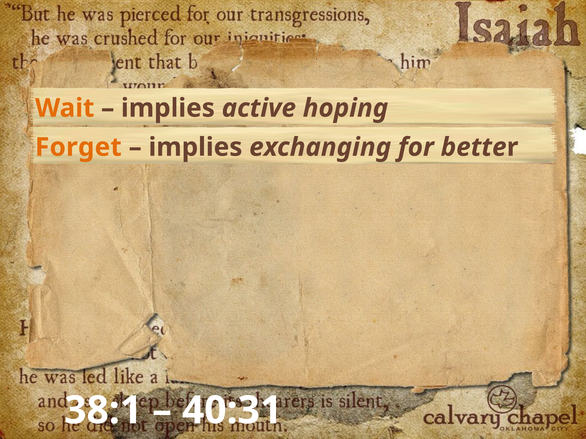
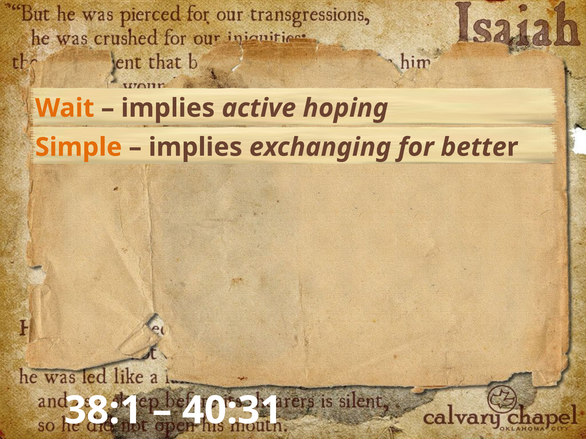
Forget: Forget -> Simple (79, 147)
